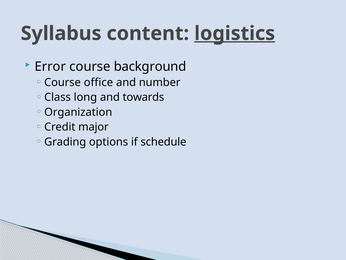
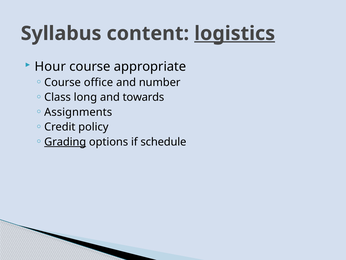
Error: Error -> Hour (50, 66)
background: background -> appropriate (150, 66)
Organization: Organization -> Assignments (78, 112)
major: major -> policy (93, 127)
Grading underline: none -> present (65, 142)
